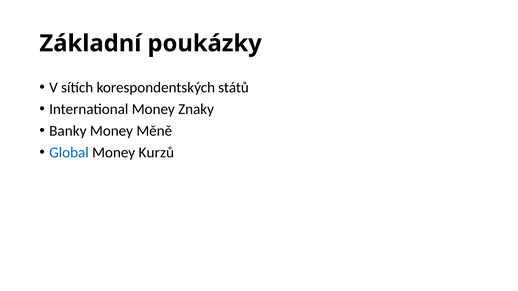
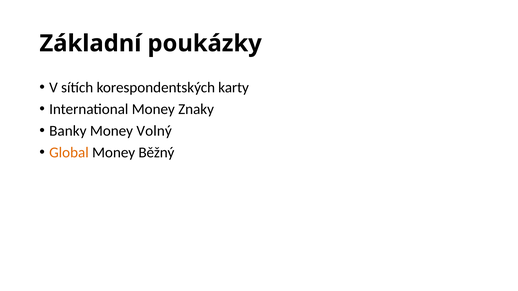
států: států -> karty (234, 88)
Měně: Měně -> Volný (154, 131)
Global colour: blue -> orange (69, 153)
Kurzů: Kurzů -> Běžný (156, 153)
